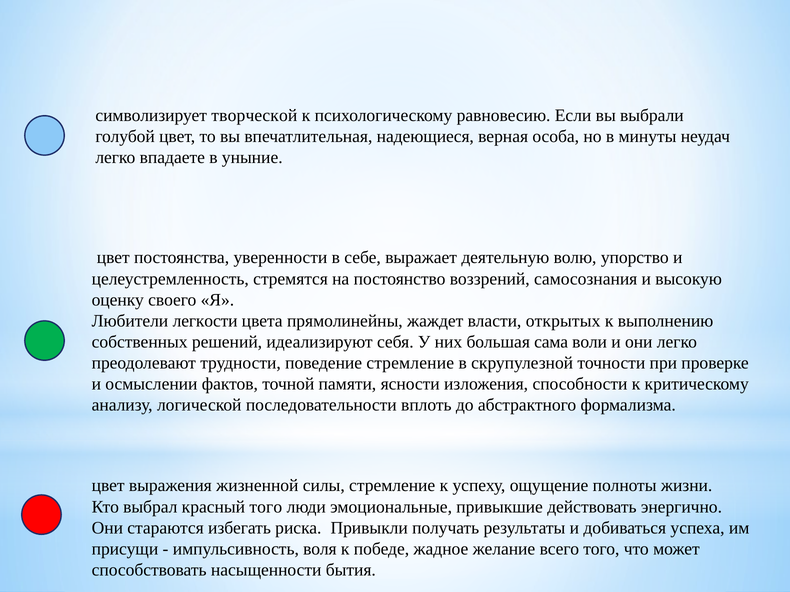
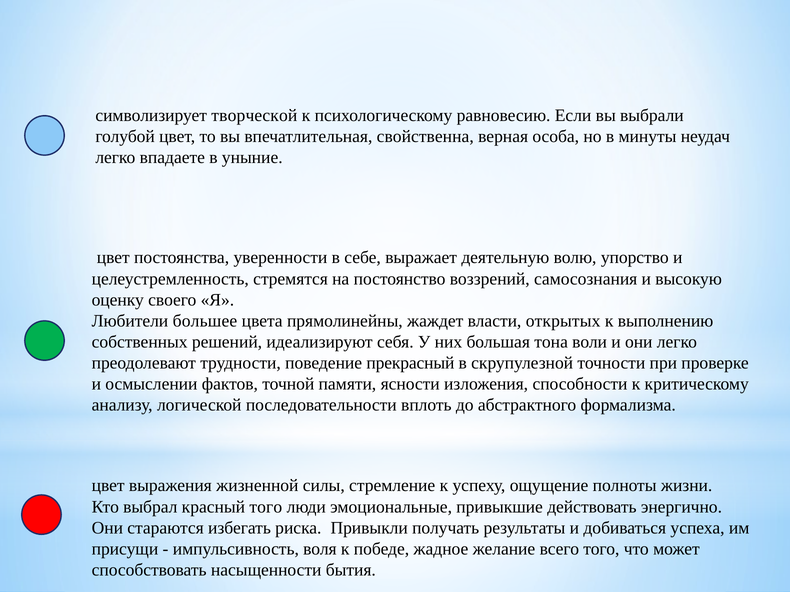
надеющиеся: надеющиеся -> свойственна (425, 136)
легкости: легкости -> большее (205, 321)
сама: сама -> тона (551, 342)
поведение стремление: стремление -> прекрасный (410, 363)
